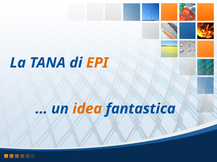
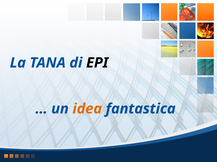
EPI colour: orange -> black (97, 63)
